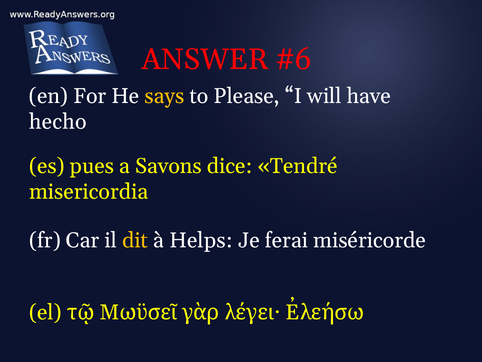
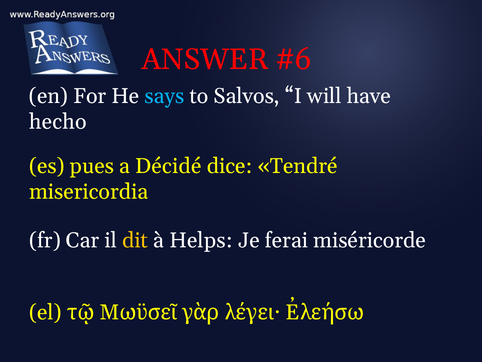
says colour: yellow -> light blue (164, 96)
Please: Please -> Salvos (247, 96)
Savons: Savons -> Décidé (168, 166)
